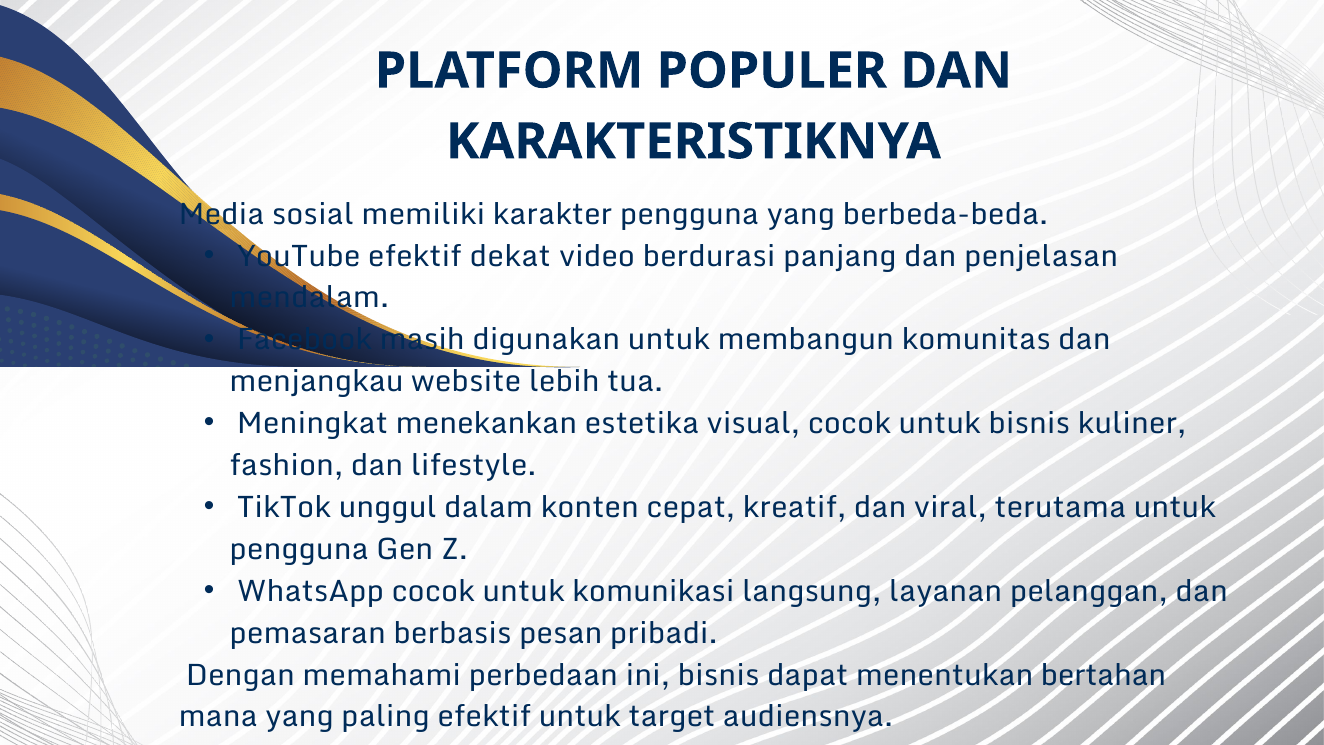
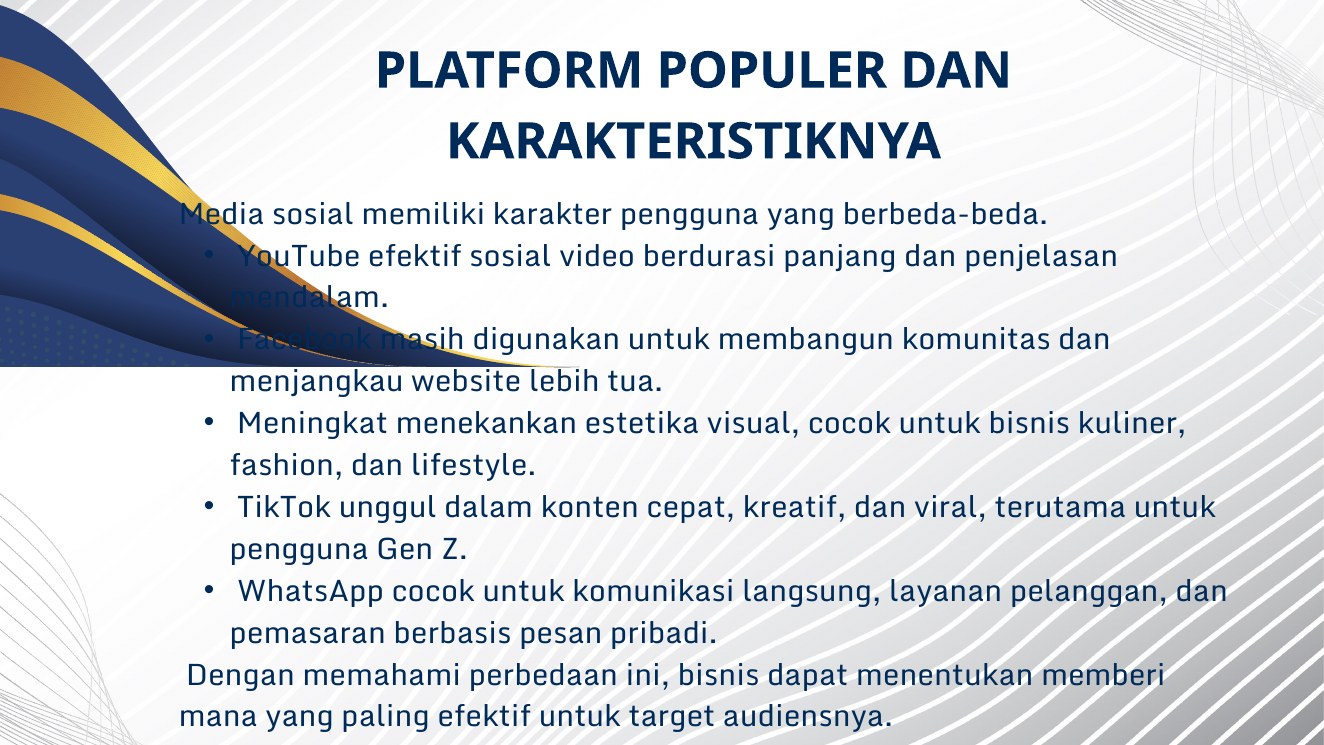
efektif dekat: dekat -> sosial (510, 256)
bertahan: bertahan -> memberi (1103, 675)
